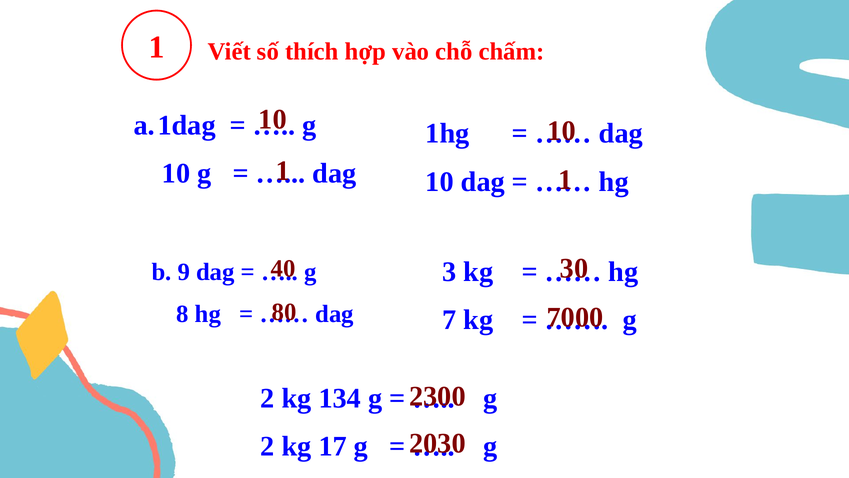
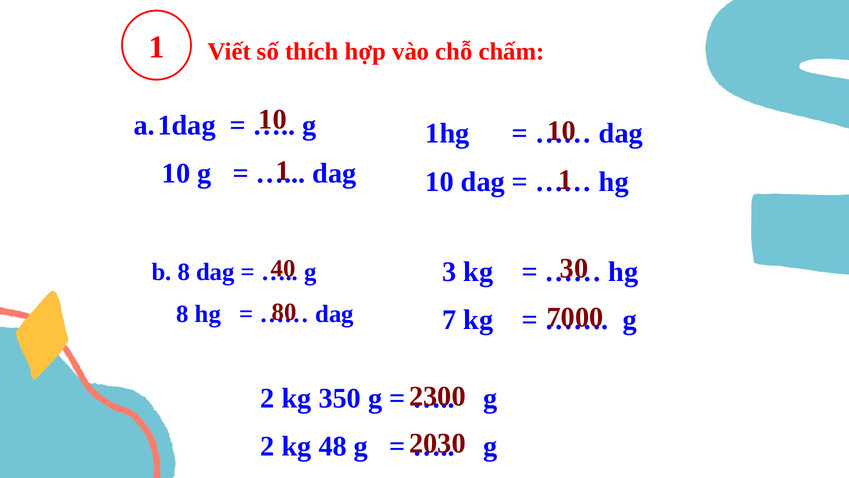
b 9: 9 -> 8 (184, 272)
134: 134 -> 350 (340, 398)
17: 17 -> 48 (333, 446)
